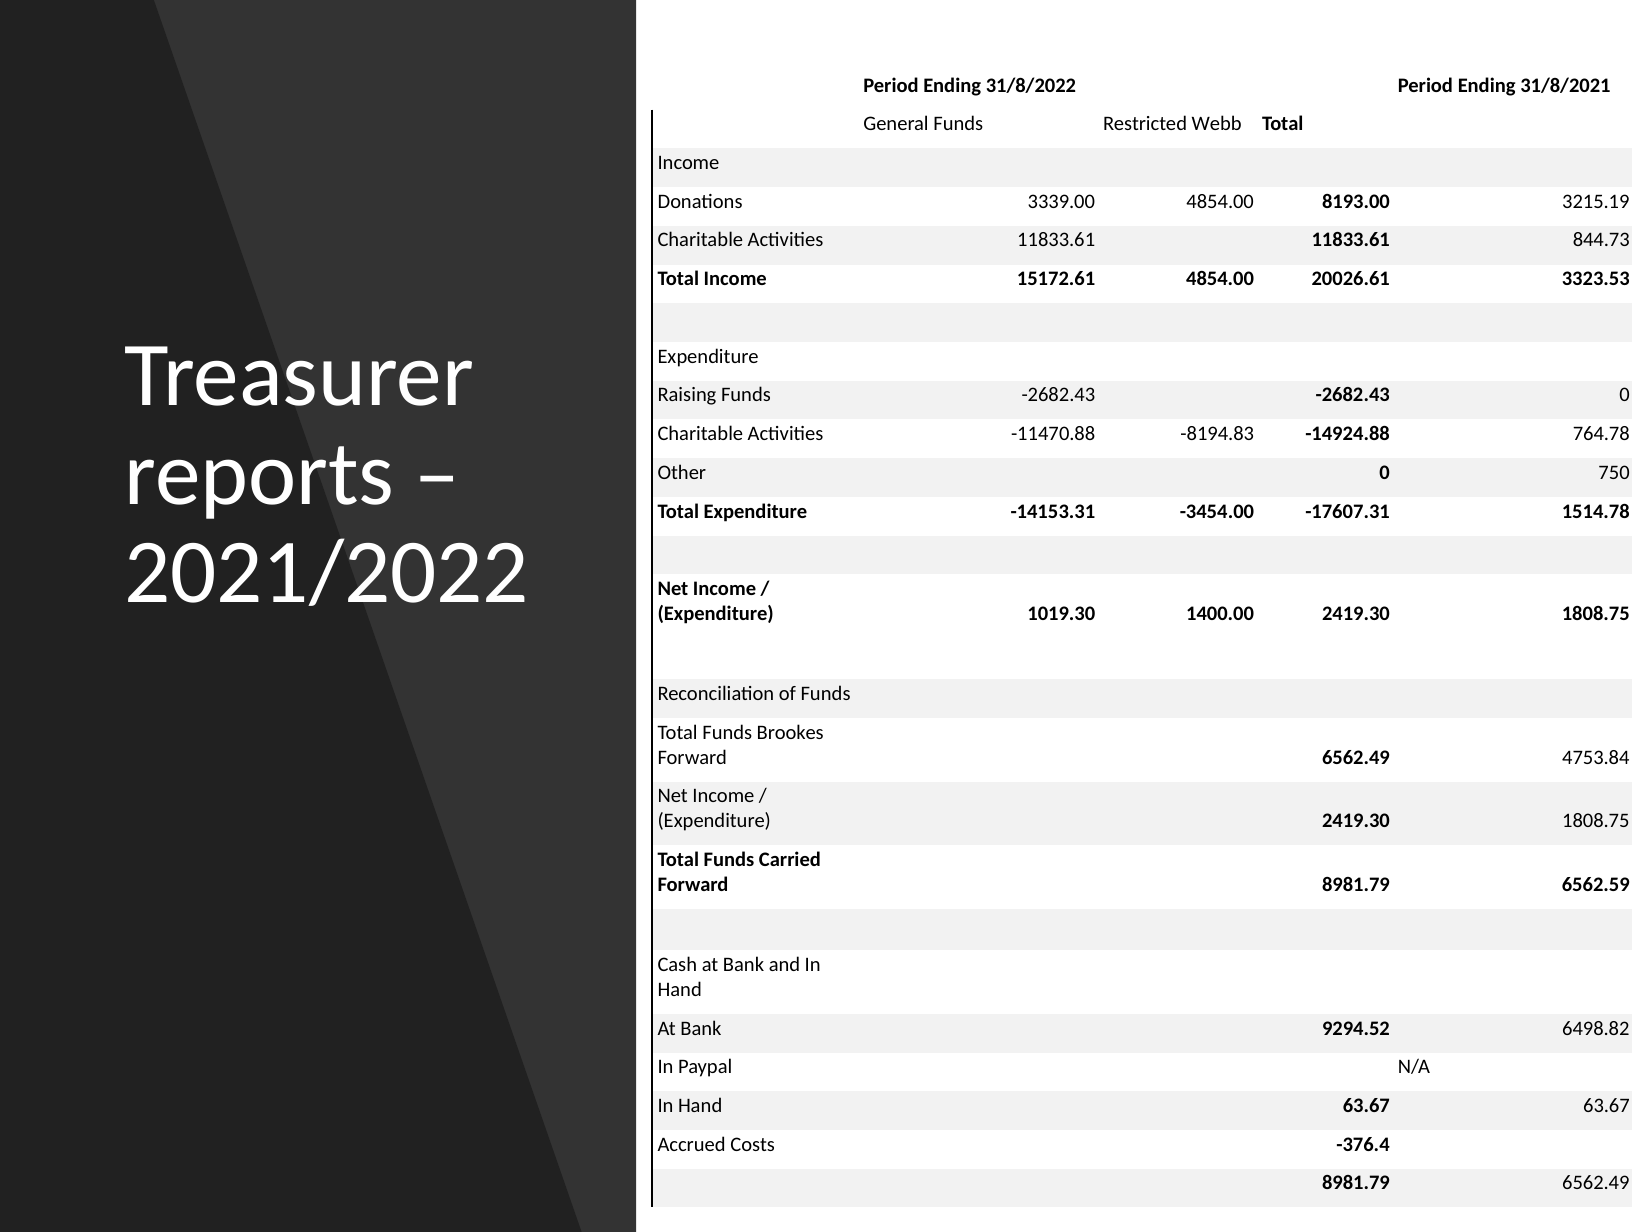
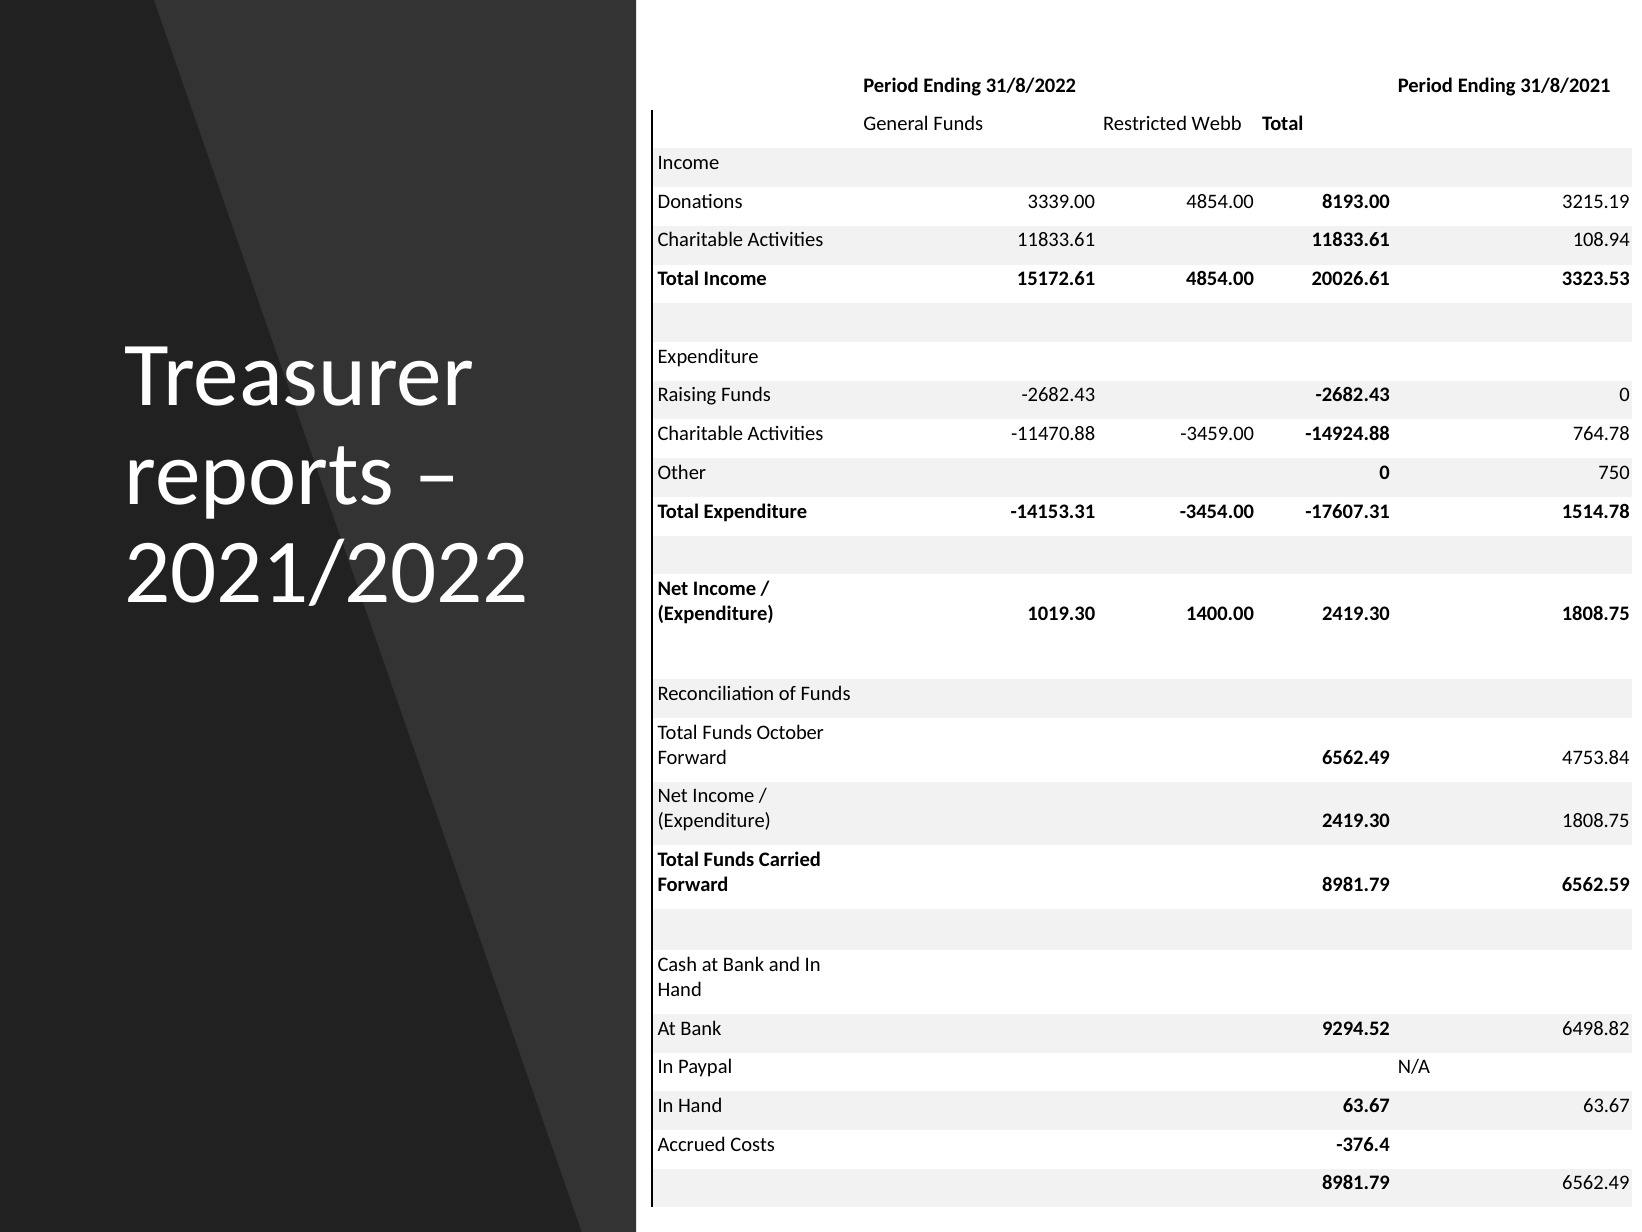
844.73: 844.73 -> 108.94 (1601, 240)
-8194.83: -8194.83 -> -3459.00 (1217, 434)
Brookes: Brookes -> October (790, 732)
